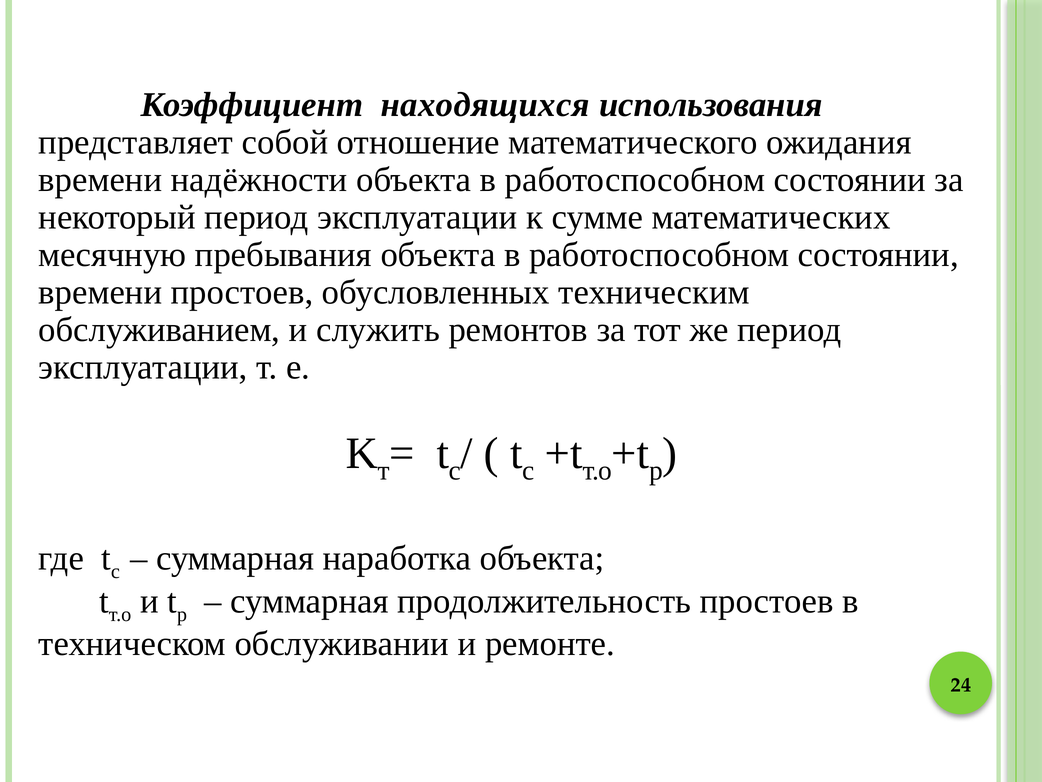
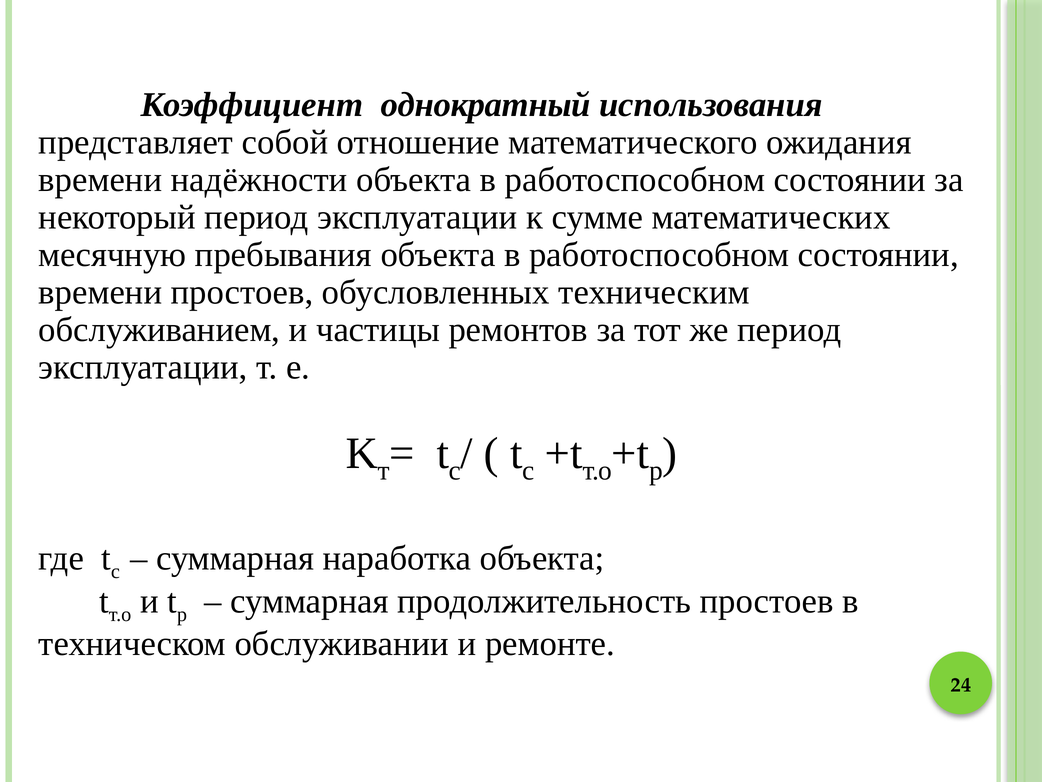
находящихся: находящихся -> однократный (486, 104)
служить: служить -> частицы (378, 329)
